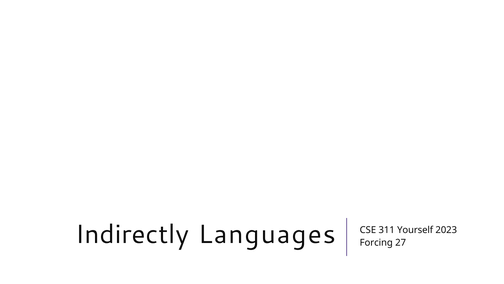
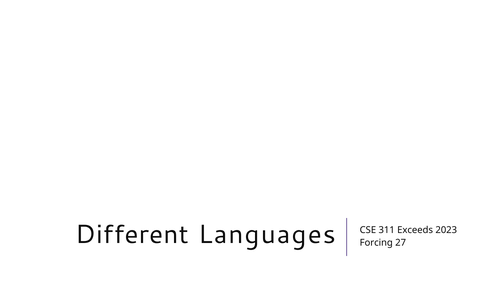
Indirectly: Indirectly -> Different (132, 234)
Yourself: Yourself -> Exceeds (415, 230)
